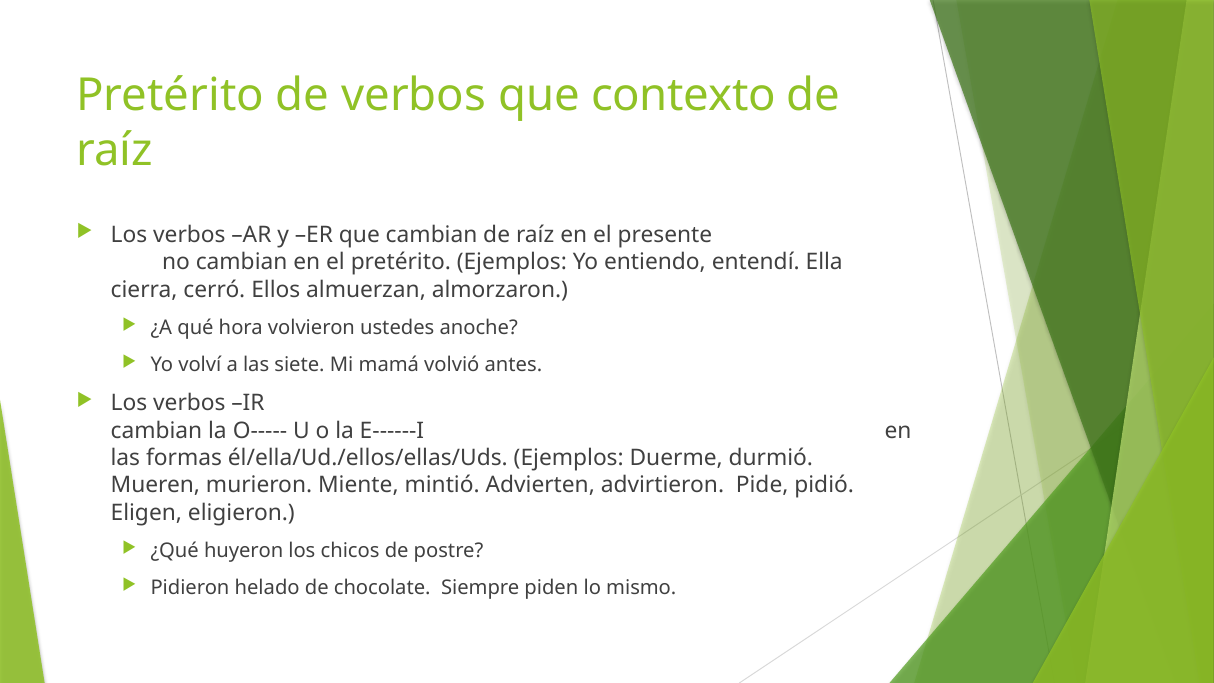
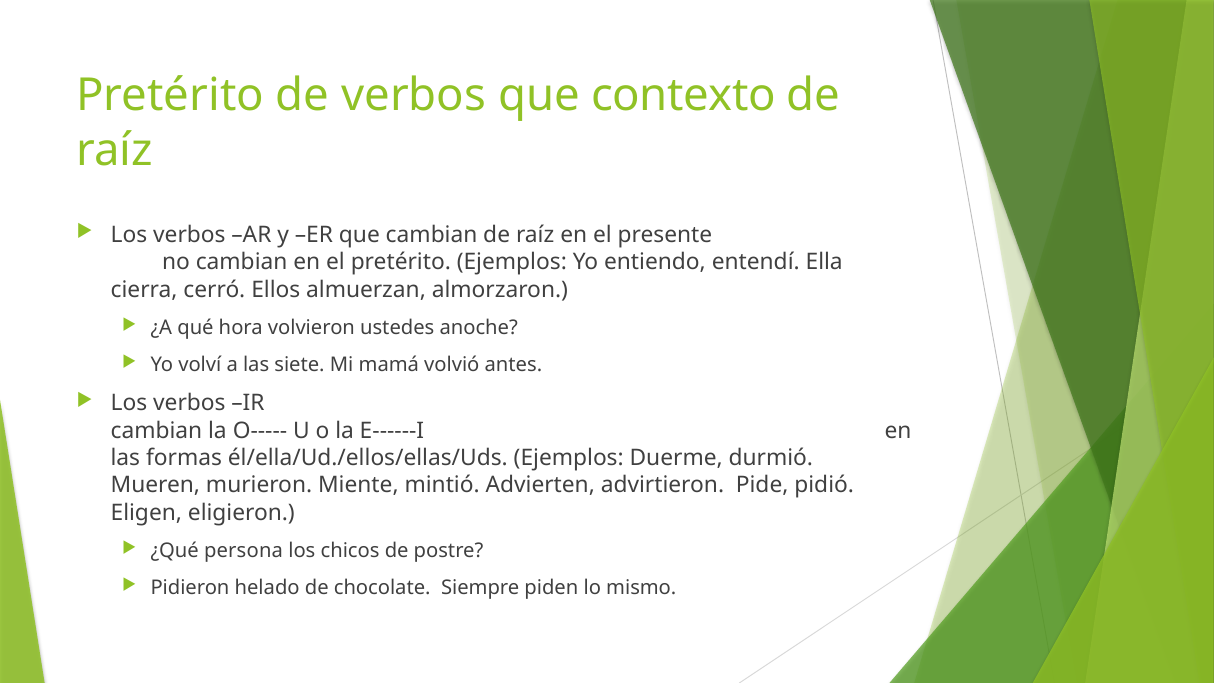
huyeron: huyeron -> persona (244, 551)
